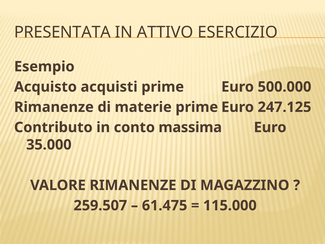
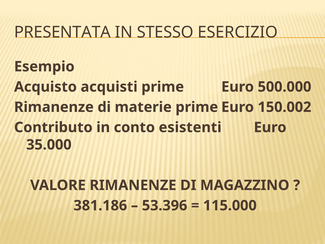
ATTIVO: ATTIVO -> STESSO (165, 32)
247.125: 247.125 -> 150.002 (284, 107)
massima: massima -> esistenti (190, 127)
259.507: 259.507 -> 381.186 (100, 205)
61.475: 61.475 -> 53.396 (165, 205)
